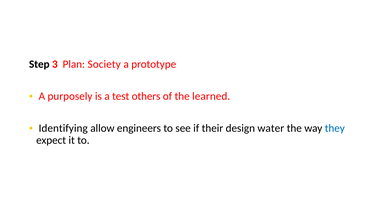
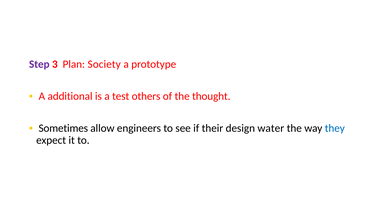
Step colour: black -> purple (39, 64)
purposely: purposely -> additional (70, 96)
learned: learned -> thought (211, 96)
Identifying: Identifying -> Sometimes (63, 128)
